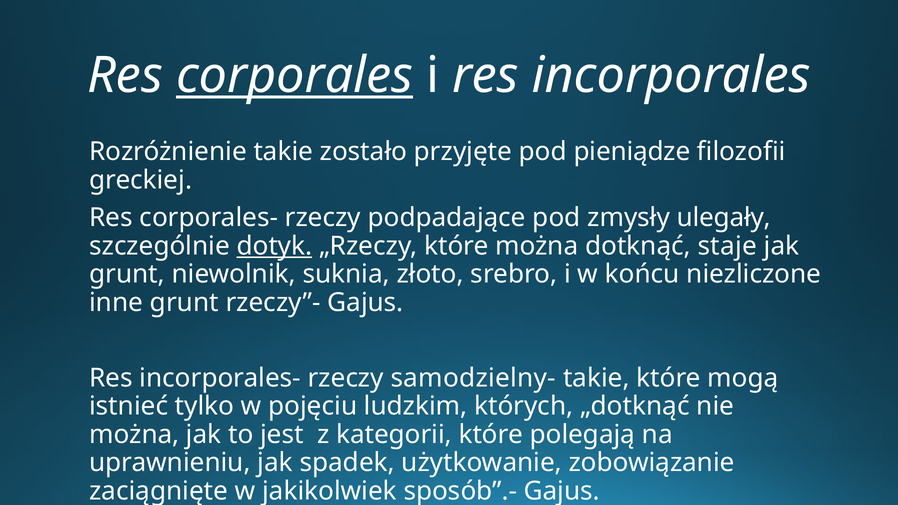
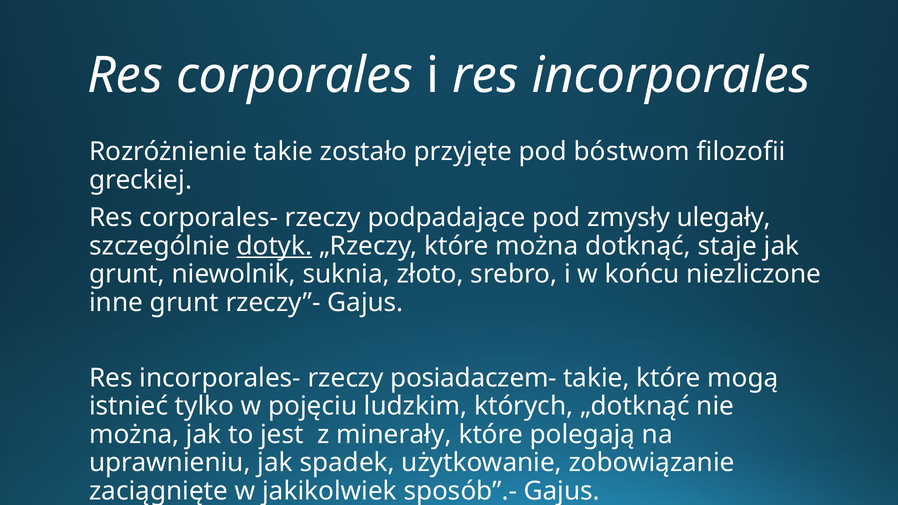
corporales underline: present -> none (295, 75)
pieniądze: pieniądze -> bóstwom (632, 152)
samodzielny-: samodzielny- -> posiadaczem- (473, 378)
kategorii: kategorii -> minerały (394, 435)
